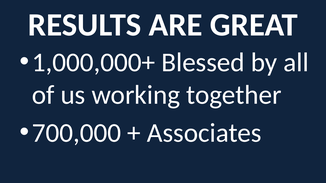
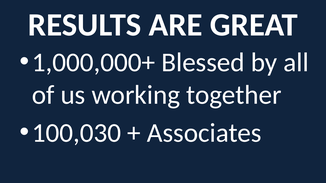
700,000: 700,000 -> 100,030 (76, 133)
